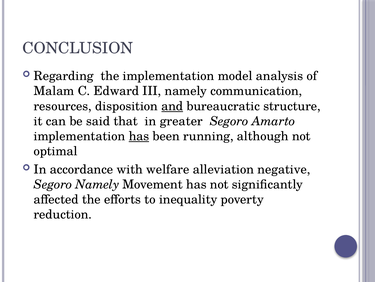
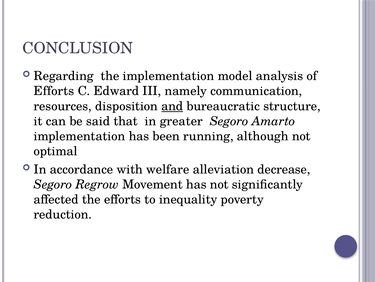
Malam: Malam -> Efforts (54, 91)
has underline: present -> none (139, 136)
negative: negative -> decrease (284, 169)
Segoro Namely: Namely -> Regrow (97, 184)
